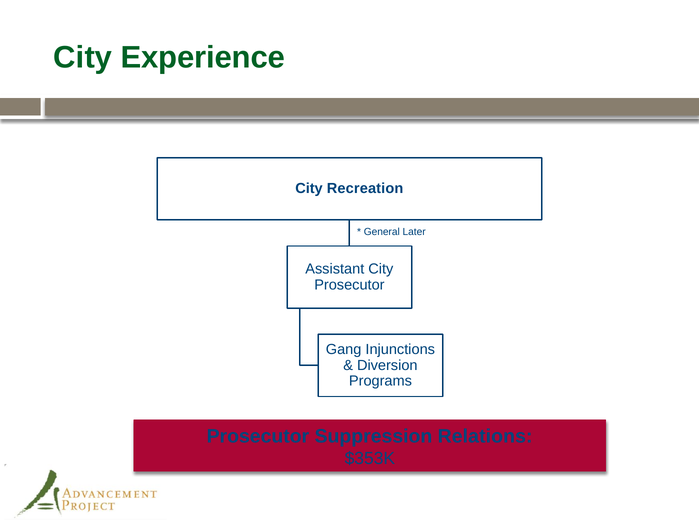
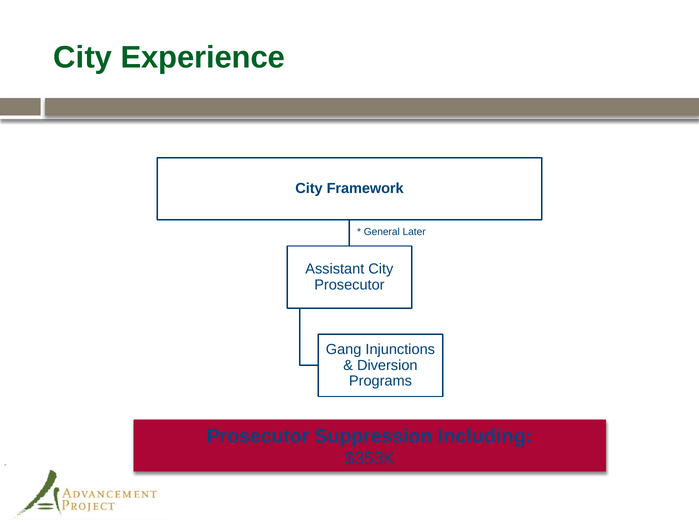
Recreation: Recreation -> Framework (365, 188)
Relations: Relations -> Including (485, 436)
